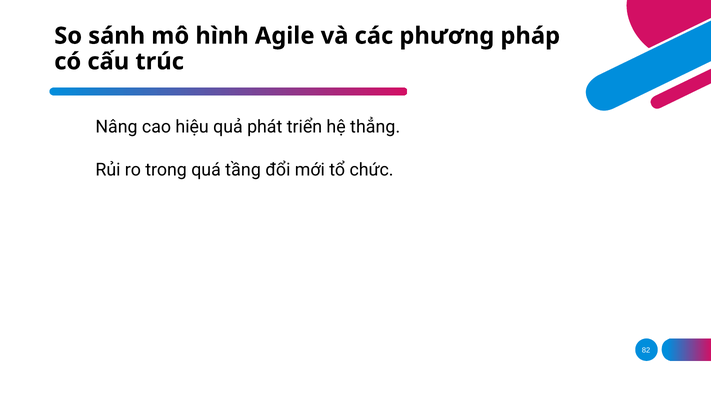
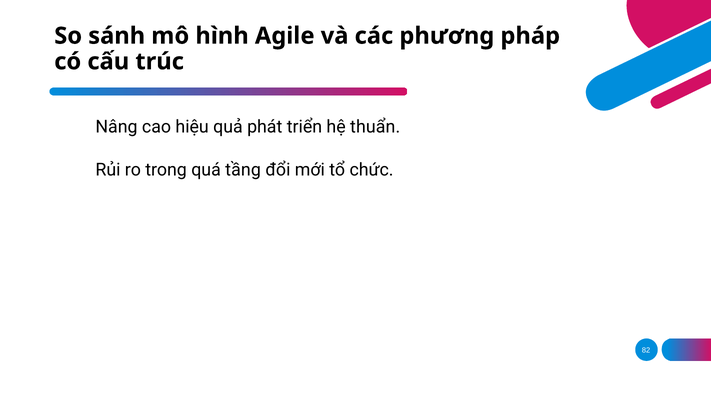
thẳng: thẳng -> thuẩn (375, 127)
